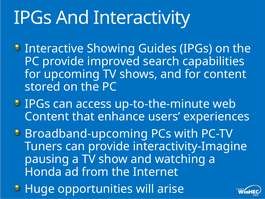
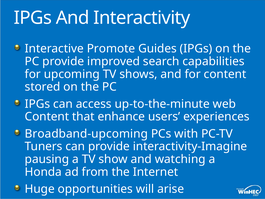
Showing: Showing -> Promote (111, 49)
